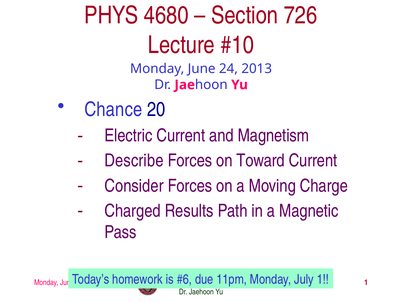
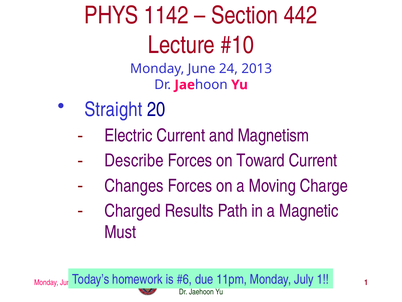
4680: 4680 -> 1142 (166, 15)
726: 726 -> 442 (301, 15)
Chance: Chance -> Straight (113, 109)
Consider: Consider -> Changes (134, 185)
Pass: Pass -> Must (120, 232)
